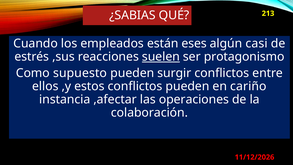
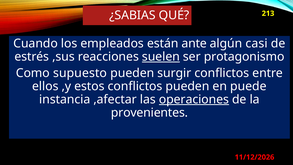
eses: eses -> ante (194, 43)
cariño: cariño -> puede (248, 86)
operaciones underline: none -> present (194, 99)
colaboración: colaboración -> provenientes (149, 112)
